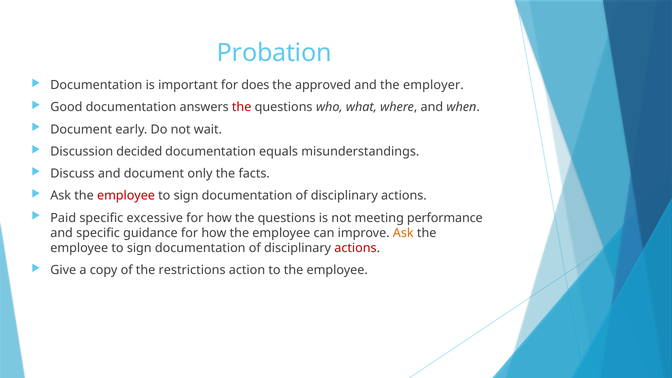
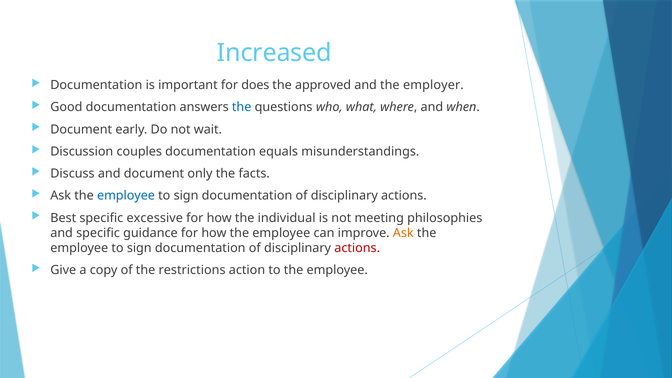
Probation: Probation -> Increased (274, 53)
the colour: red -> blue (242, 107)
decided: decided -> couples (139, 152)
employee colour: red -> blue (126, 196)
Paid: Paid -> Best (63, 218)
how the questions: questions -> individual (287, 218)
performance: performance -> philosophies (445, 218)
